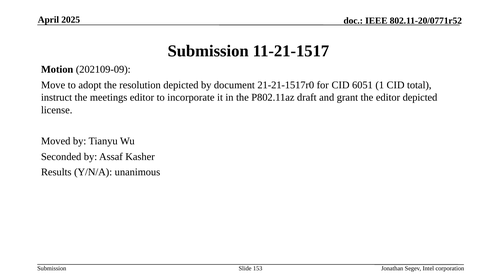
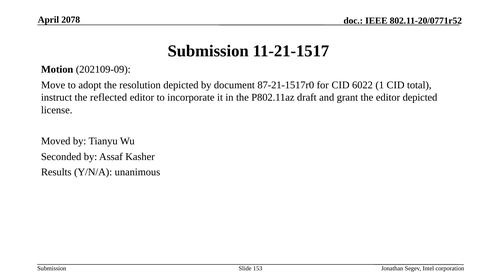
2025: 2025 -> 2078 (71, 20)
21-21-1517r0: 21-21-1517r0 -> 87-21-1517r0 (286, 85)
6051: 6051 -> 6022 (362, 85)
meetings: meetings -> reflected (109, 97)
